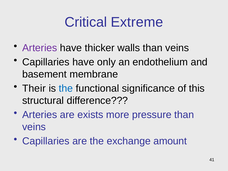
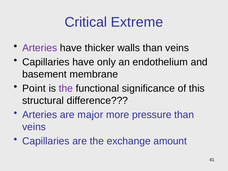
Their: Their -> Point (34, 88)
the colour: blue -> purple (66, 88)
exists: exists -> major (90, 115)
